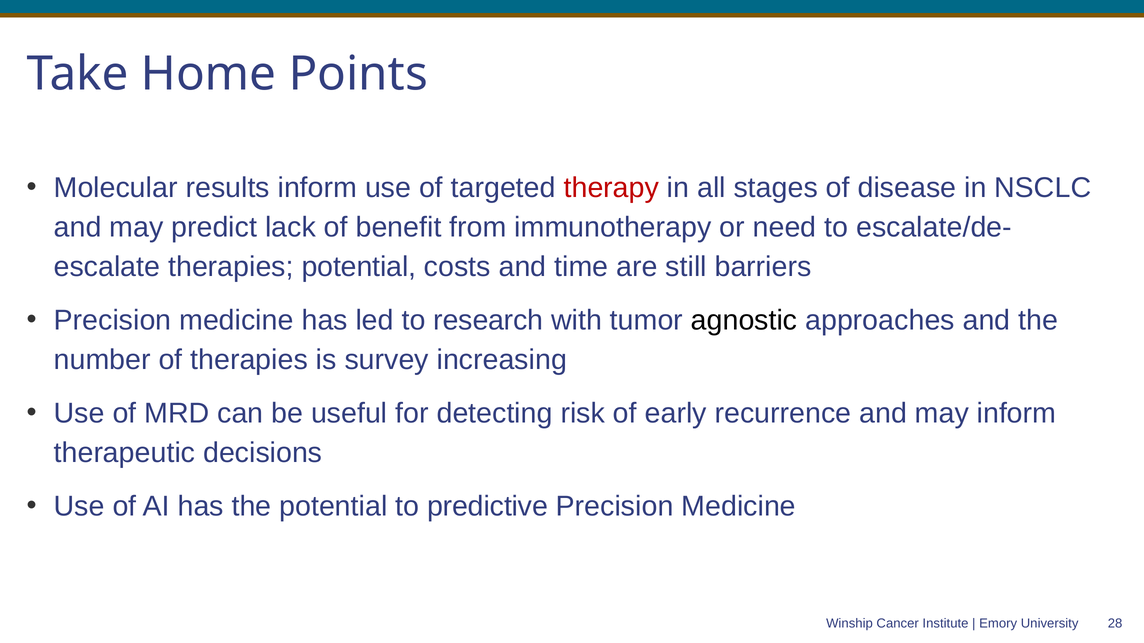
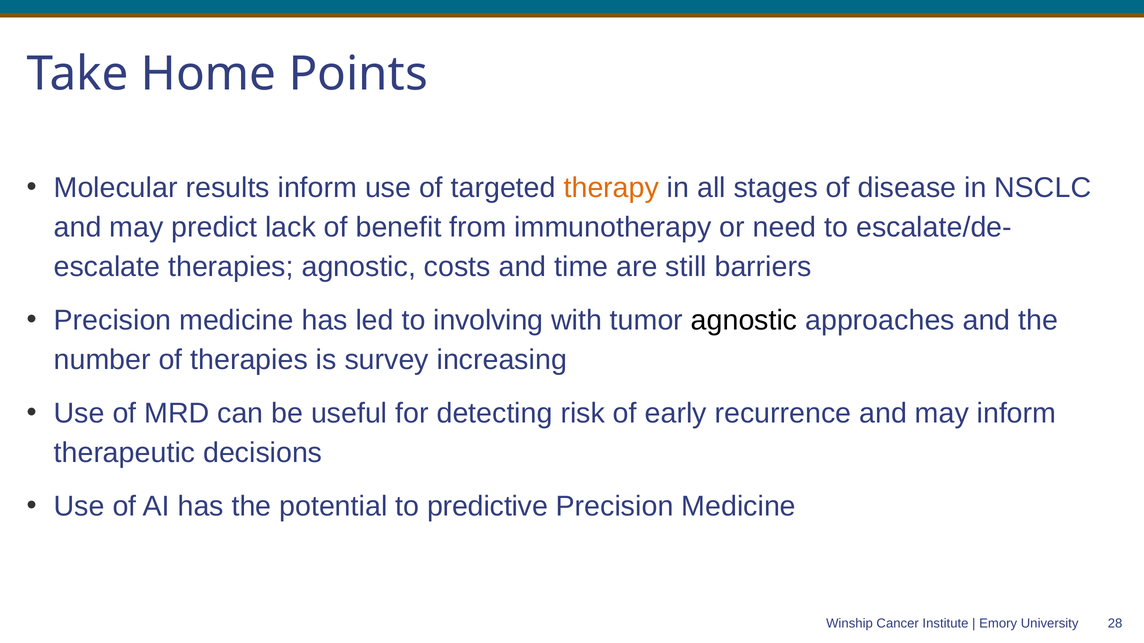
therapy colour: red -> orange (611, 188)
therapies potential: potential -> agnostic (359, 267)
research: research -> involving (488, 321)
